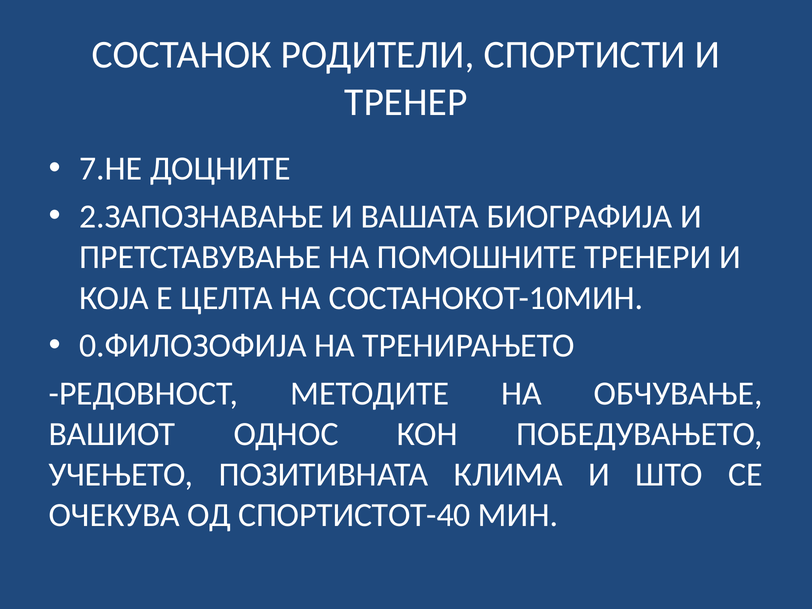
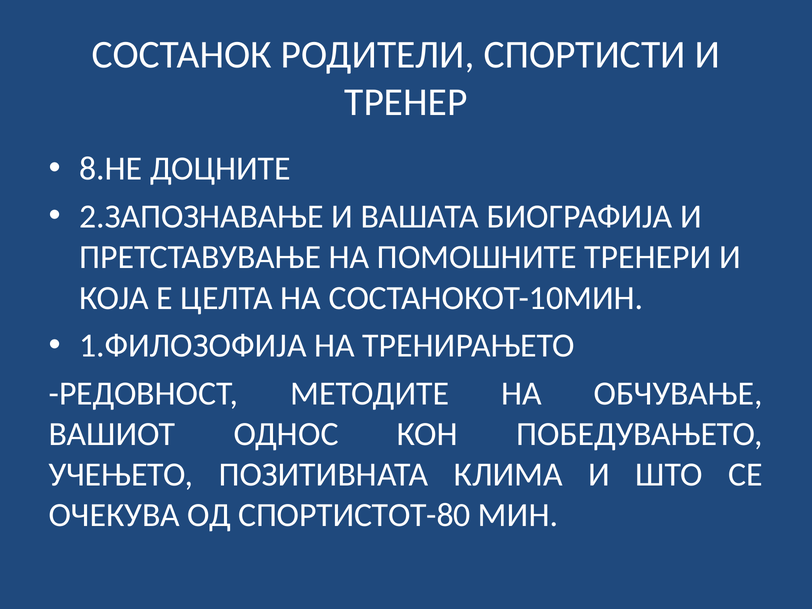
7.НЕ: 7.НЕ -> 8.НЕ (111, 169)
0.ФИЛОЗОФИЈА: 0.ФИЛОЗОФИЈА -> 1.ФИЛОЗОФИЈА (193, 346)
СПОРТИСТОТ-40: СПОРТИСТОТ-40 -> СПОРТИСТОТ-80 (354, 515)
